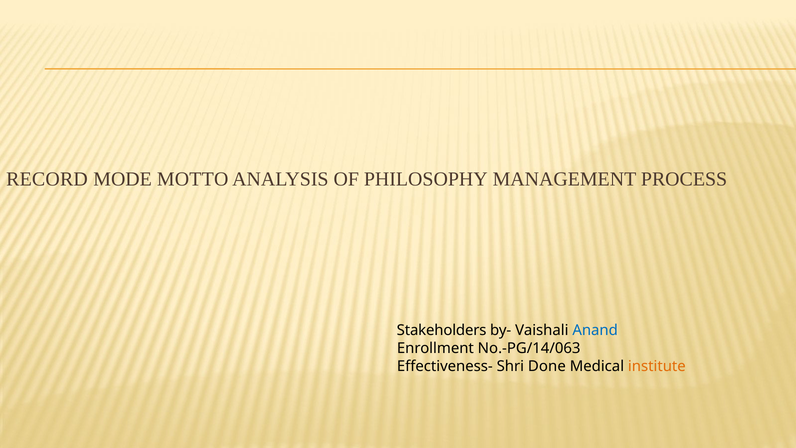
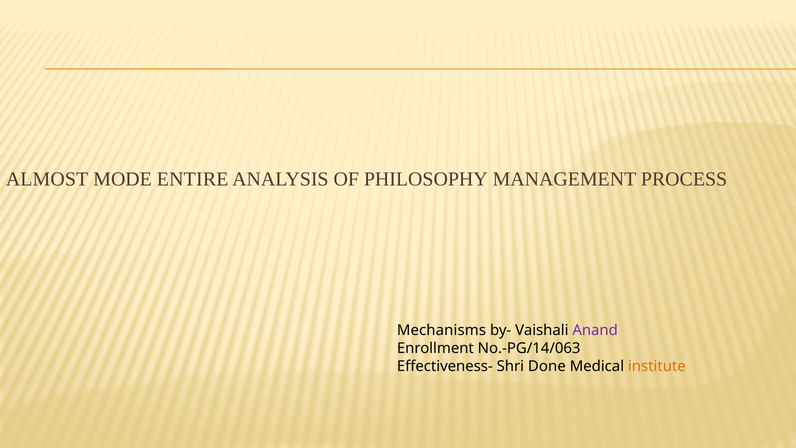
RECORD: RECORD -> ALMOST (47, 179)
MOTTO: MOTTO -> ENTIRE (193, 179)
Stakeholders: Stakeholders -> Mechanisms (441, 330)
Anand colour: blue -> purple (595, 330)
